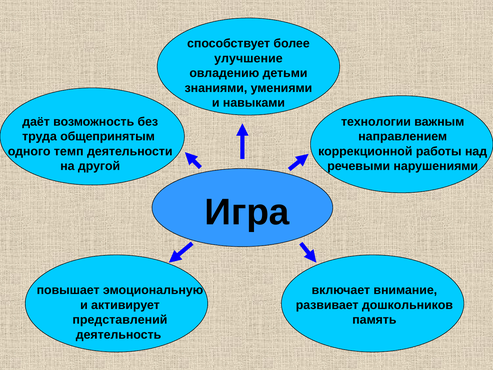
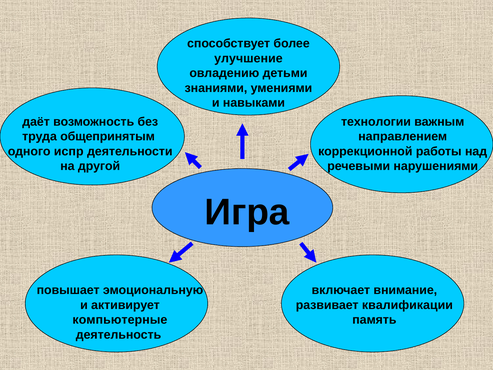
темп: темп -> испр (69, 151)
дошкольников: дошкольников -> квалификации (407, 305)
представлений: представлений -> компьютерные (120, 320)
